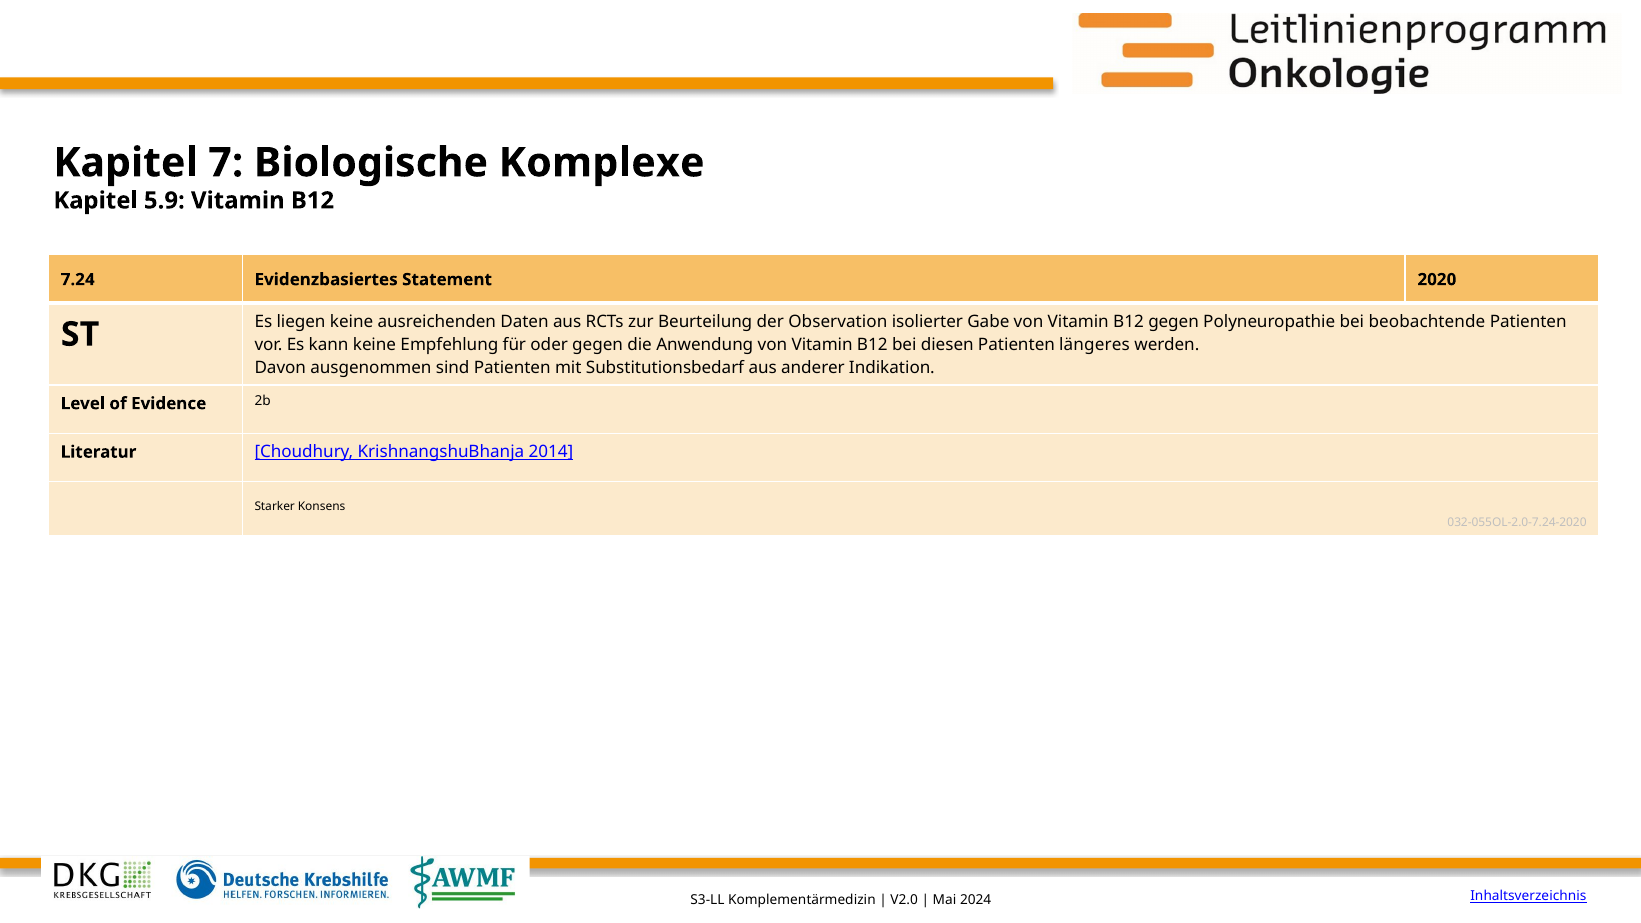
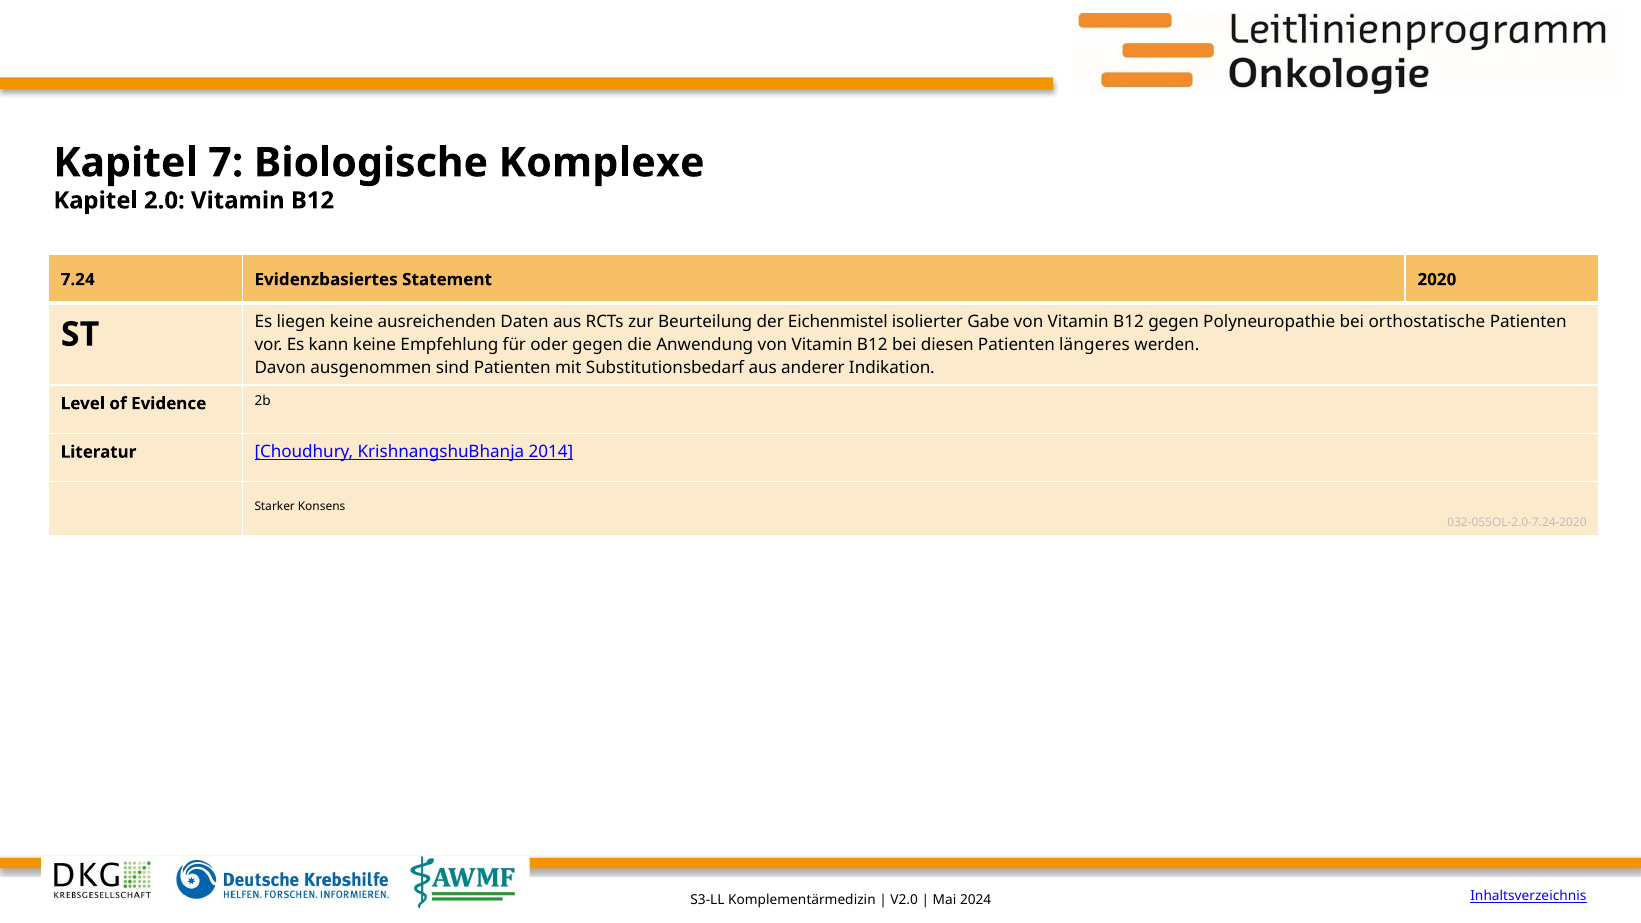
5.9: 5.9 -> 2.0 (164, 201)
Observation: Observation -> Eichenmistel (838, 322)
beobachtende: beobachtende -> orthostatische (1427, 322)
